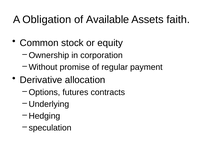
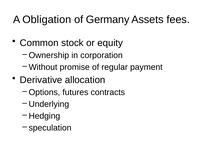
Available: Available -> Germany (108, 20)
faith: faith -> fees (178, 20)
